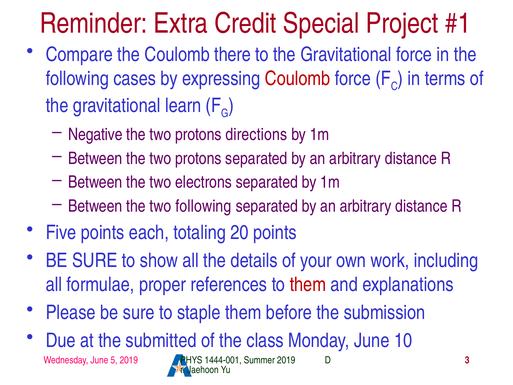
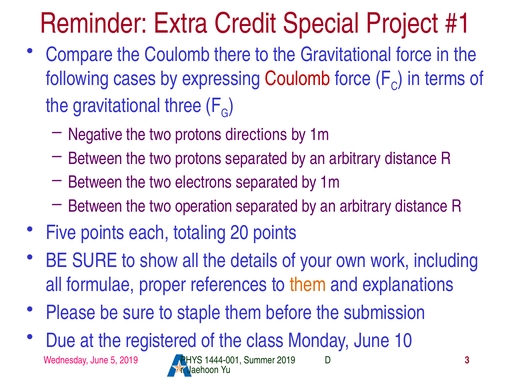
learn: learn -> three (183, 106)
two following: following -> operation (204, 206)
them colour: red -> orange (308, 284)
submitted: submitted -> registered (161, 340)
